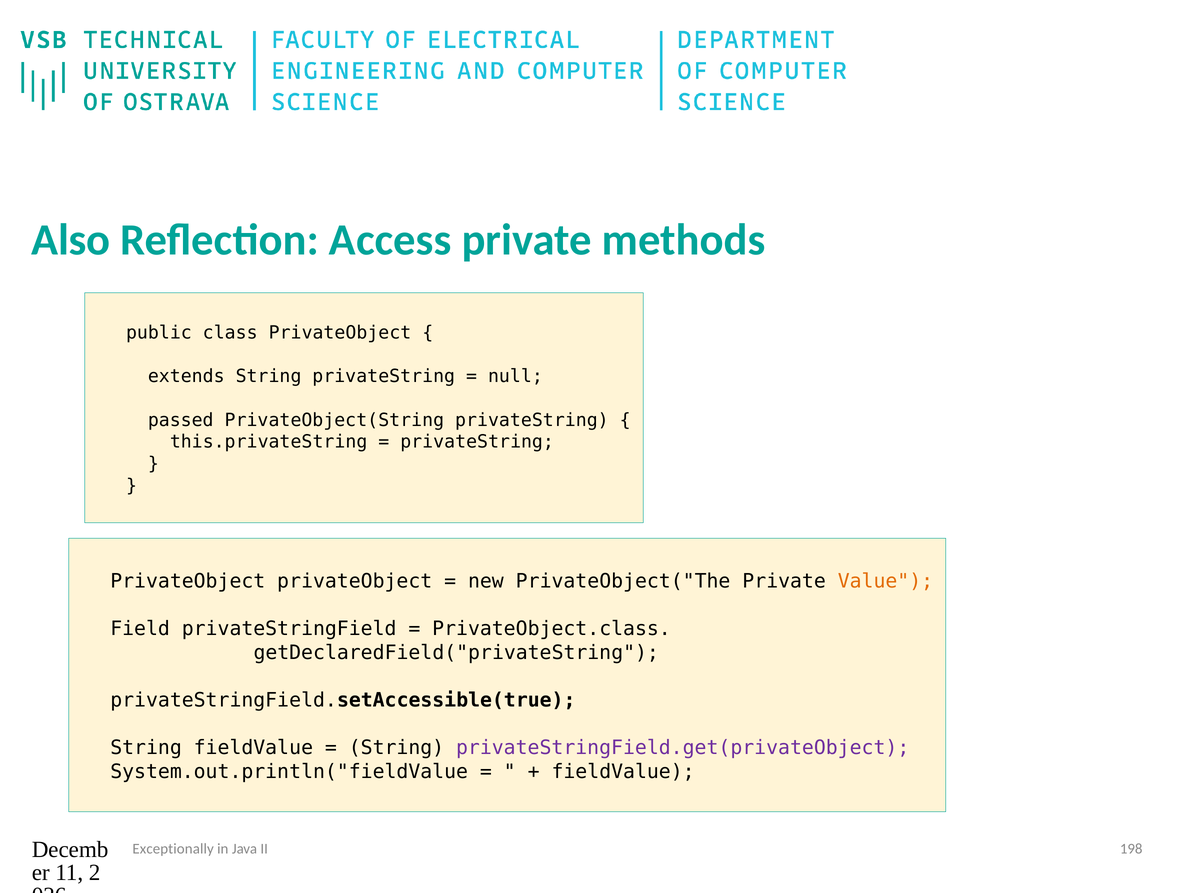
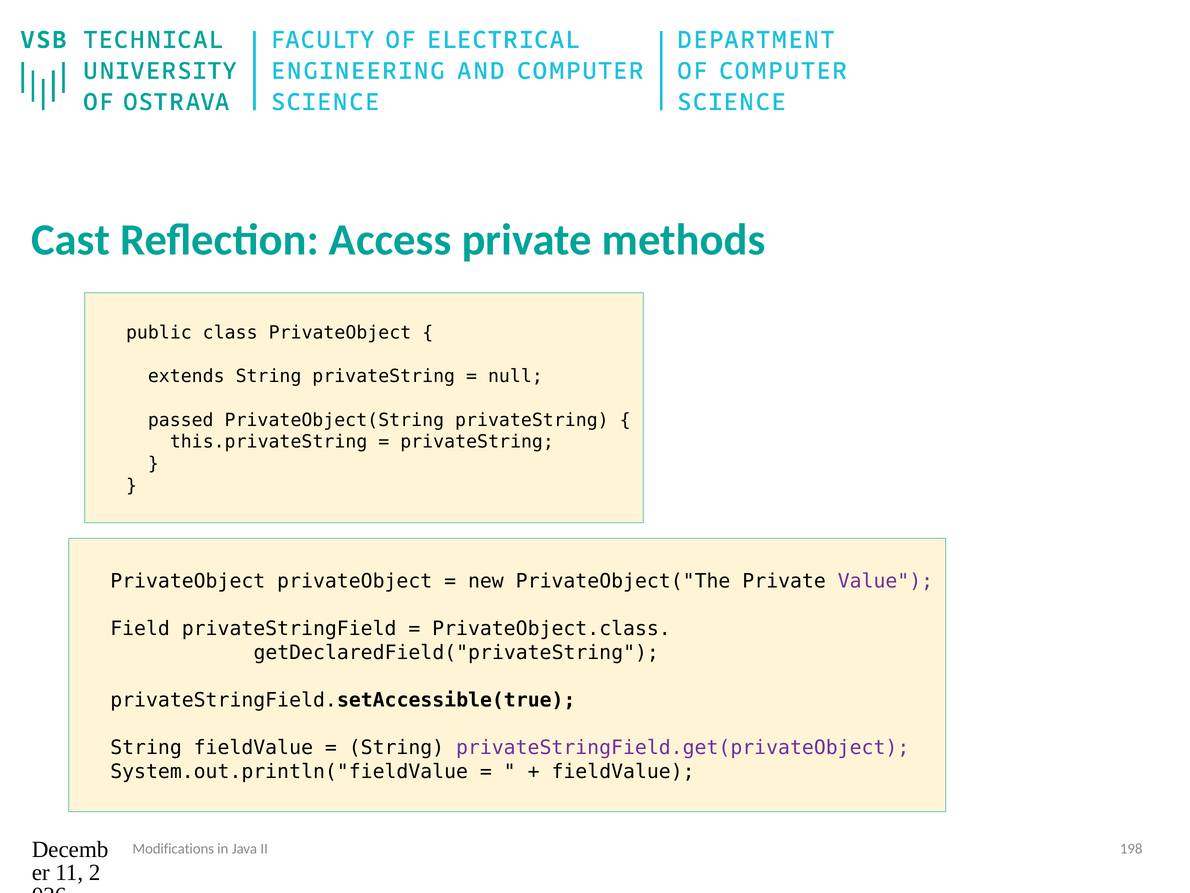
Also: Also -> Cast (71, 240)
Value colour: orange -> purple (885, 581)
Exceptionally: Exceptionally -> Modifications (173, 848)
